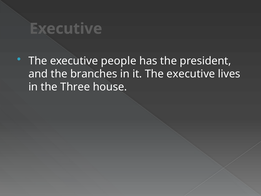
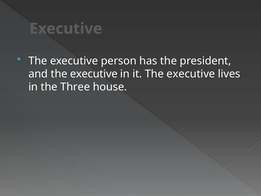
people: people -> person (119, 61)
and the branches: branches -> executive (94, 74)
